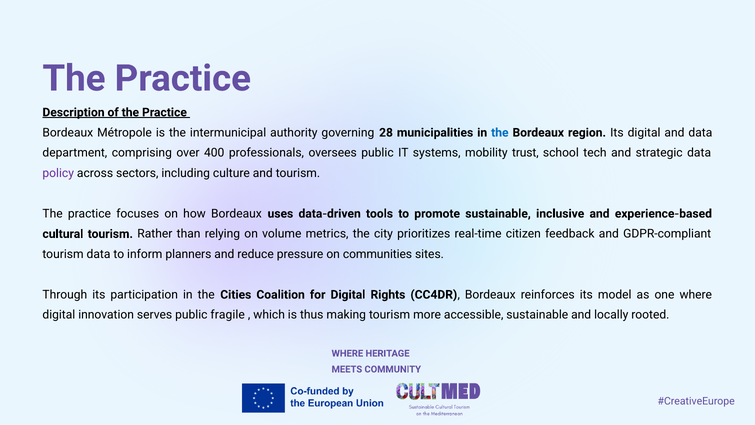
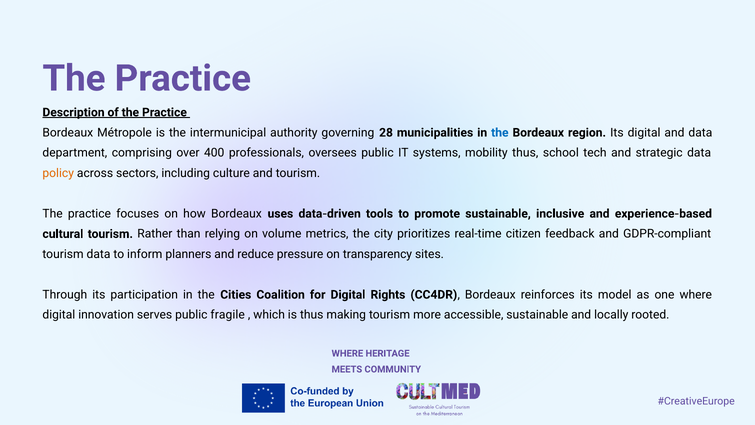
mobility trust: trust -> thus (525, 153)
policy colour: purple -> orange (58, 173)
communities: communities -> transparency (377, 254)
